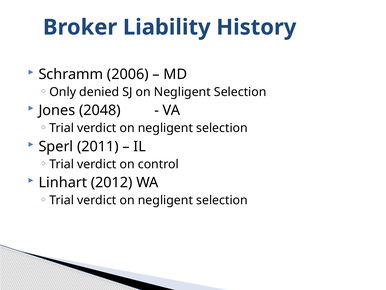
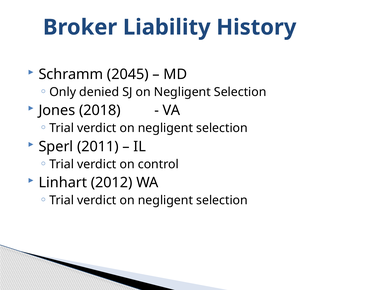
2006: 2006 -> 2045 (128, 74)
2048: 2048 -> 2018 (100, 110)
